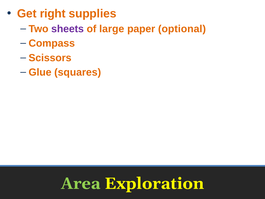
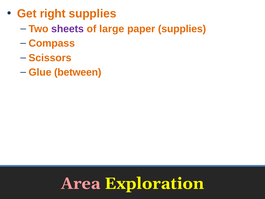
paper optional: optional -> supplies (182, 29)
squares: squares -> between (78, 72)
Area colour: light green -> pink (81, 183)
